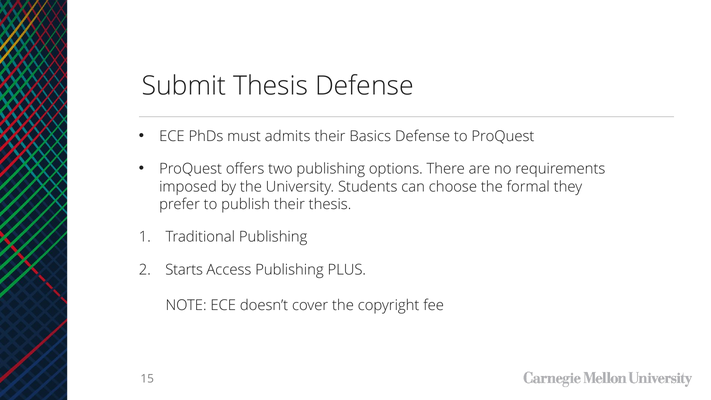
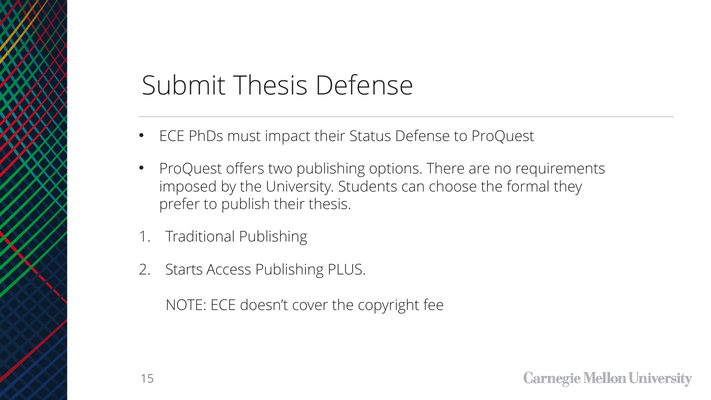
admits: admits -> impact (288, 136)
Basics: Basics -> Status (370, 136)
